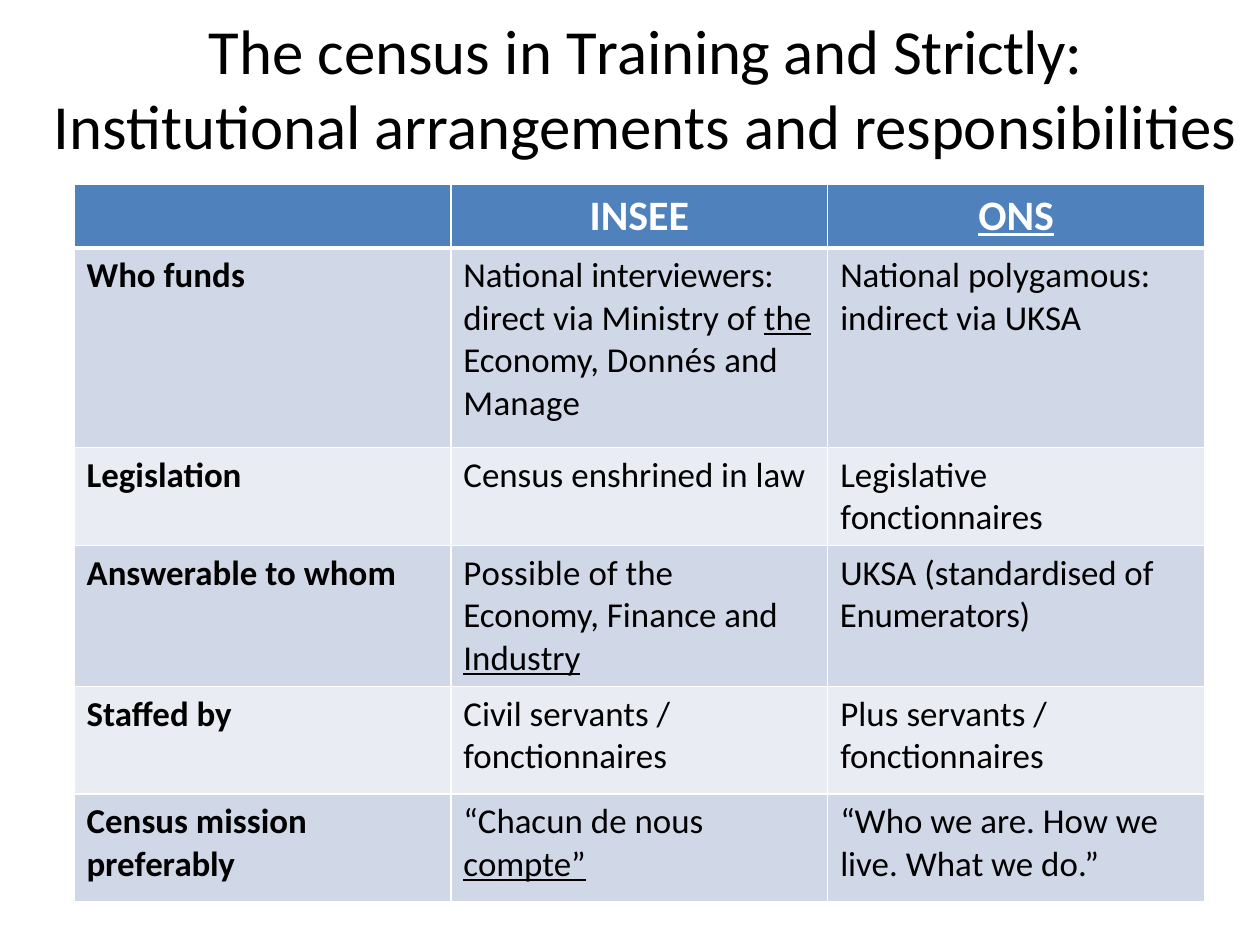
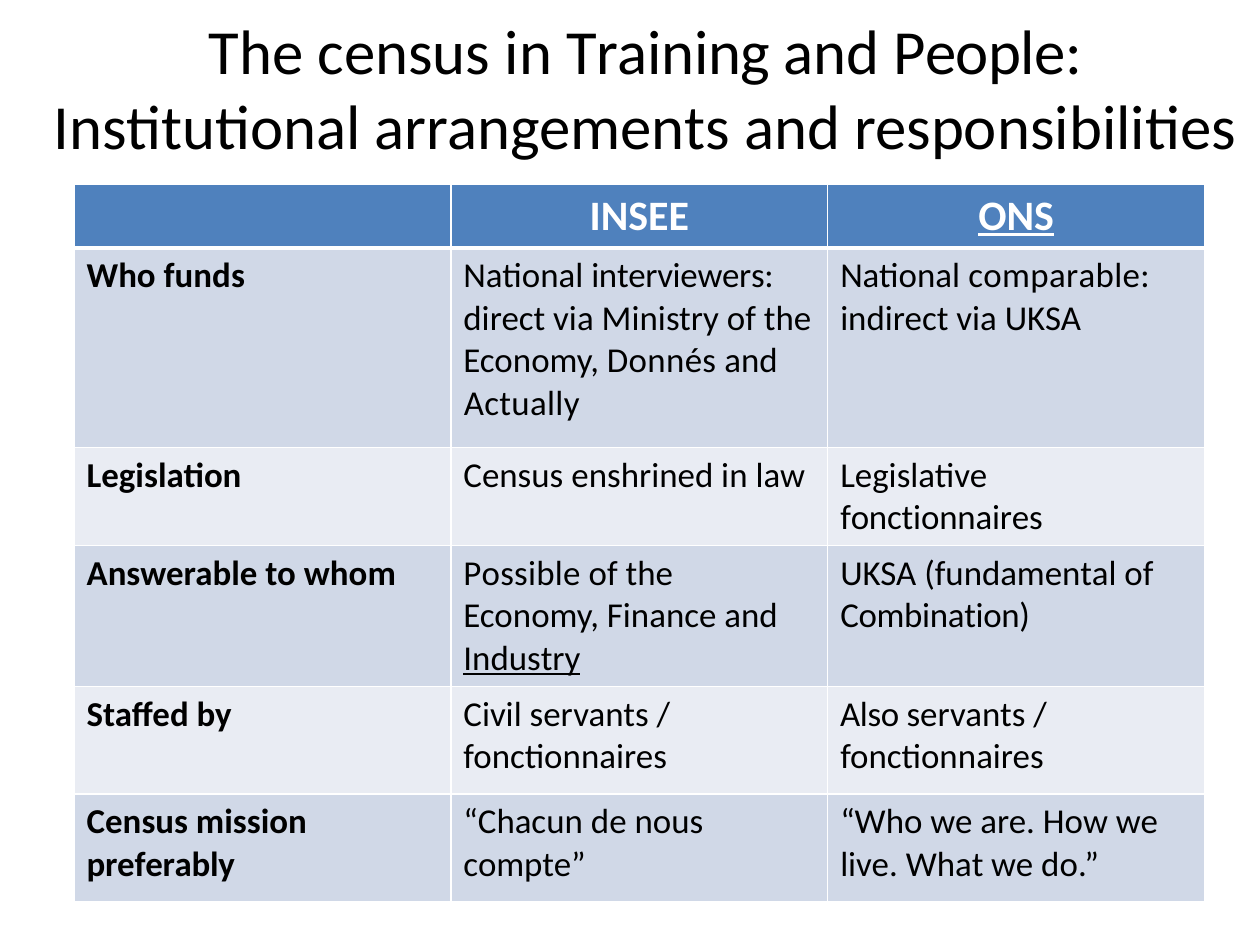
Strictly: Strictly -> People (988, 54)
polygamous: polygamous -> comparable (1059, 276)
the underline: present -> none (788, 319)
Manage: Manage -> Actually (522, 404)
standardised: standardised -> fundamental (1020, 574)
Enumerators: Enumerators -> Combination (935, 616)
Plus: Plus -> Also (870, 714)
compte underline: present -> none (525, 865)
